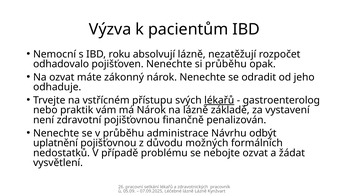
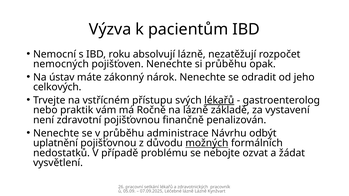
odhadovalo: odhadovalo -> nemocných (61, 64)
Na ozvat: ozvat -> ústav (62, 77)
odhaduje: odhaduje -> celkových (57, 87)
má Nárok: Nárok -> Ročně (151, 110)
možných underline: none -> present (207, 143)
